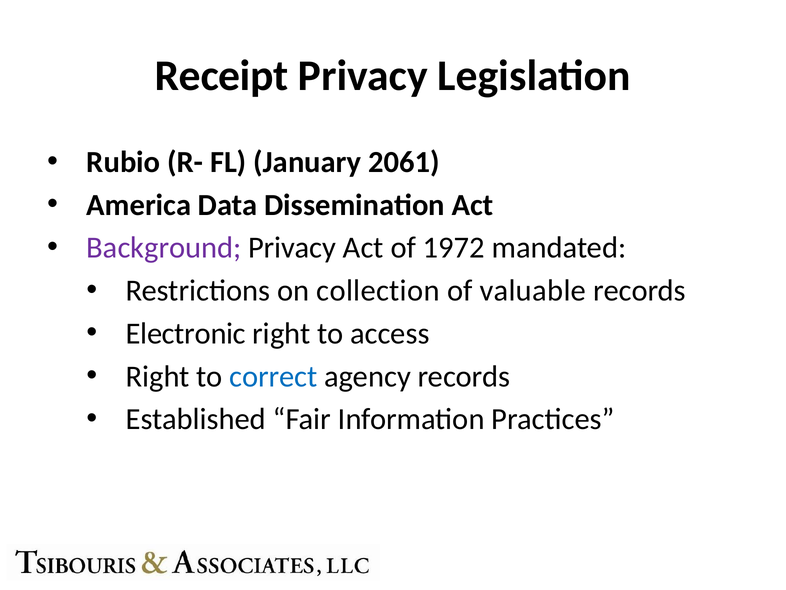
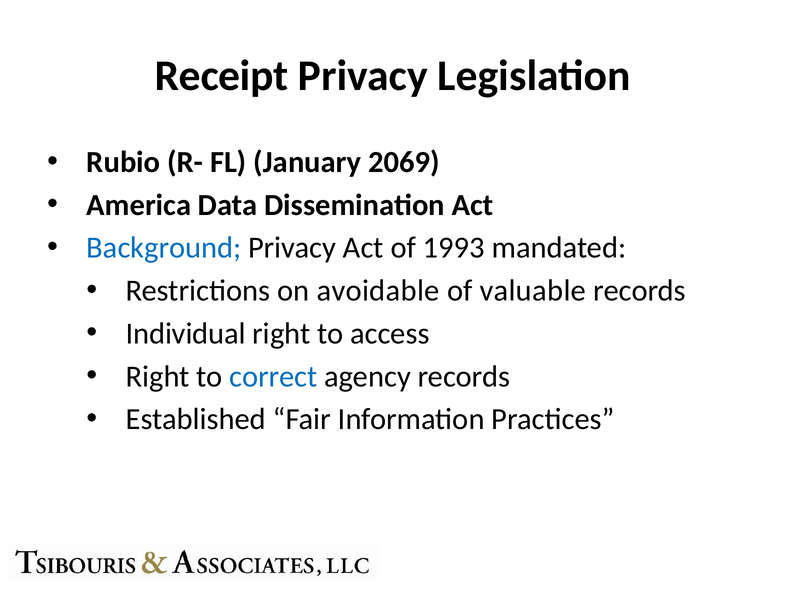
2061: 2061 -> 2069 (404, 162)
Background colour: purple -> blue (164, 248)
1972: 1972 -> 1993 (454, 248)
collection: collection -> avoidable (378, 290)
Electronic: Electronic -> Individual (186, 333)
